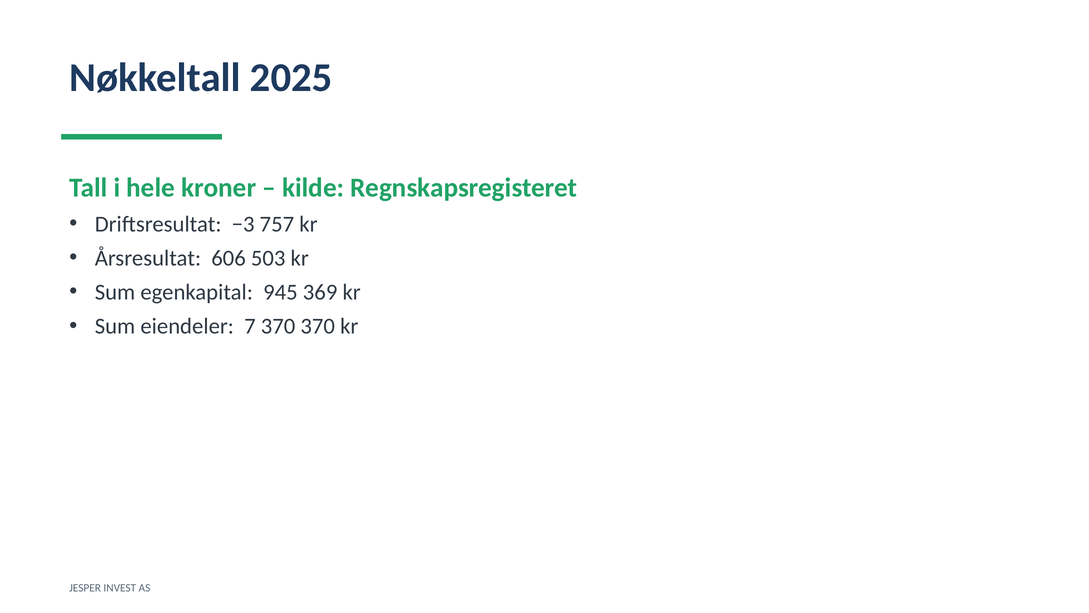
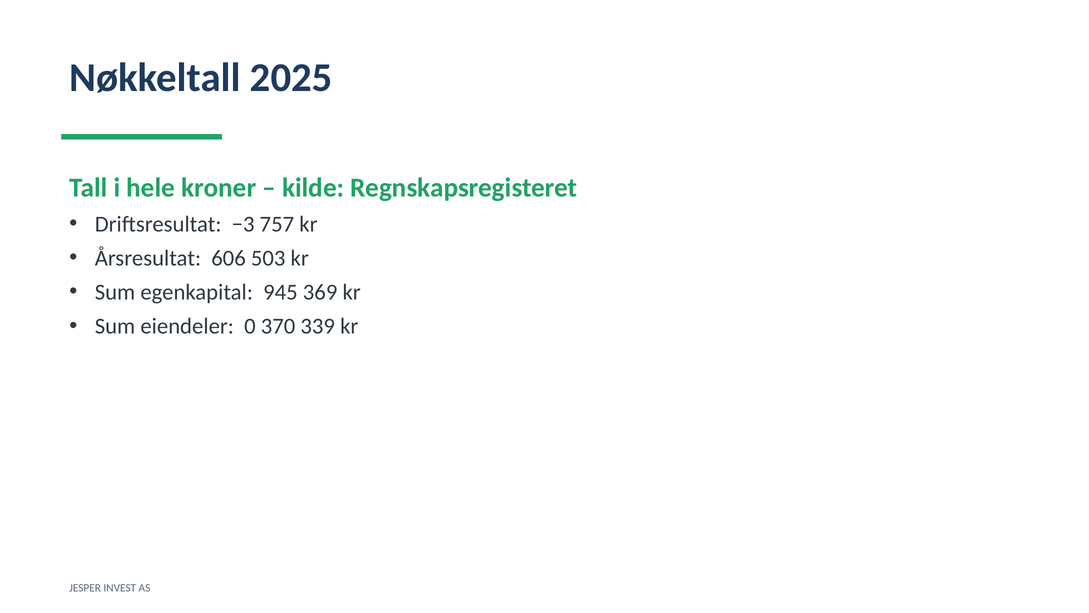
7: 7 -> 0 (250, 326)
370 370: 370 -> 339 (318, 326)
